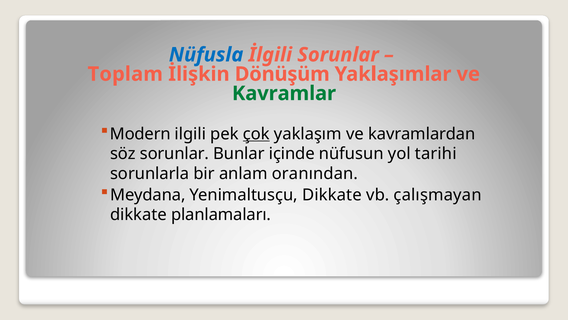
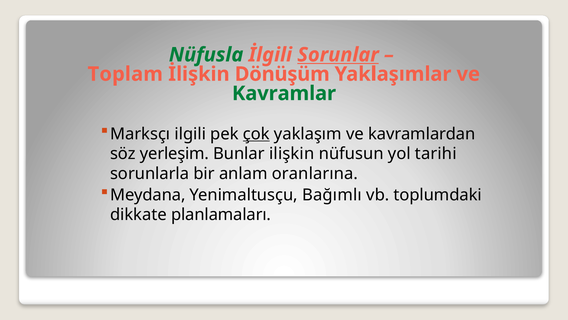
Nüfusla colour: blue -> green (206, 55)
Sorunlar underline: none -> present (338, 55)
Modern: Modern -> Marksçı (140, 134)
söz sorunlar: sorunlar -> yerleşim (174, 153)
içinde: içinde -> ilişkin (292, 153)
oranından: oranından -> oranlarına (315, 173)
Yenimaltusçu Dikkate: Dikkate -> Bağımlı (332, 195)
çalışmayan: çalışmayan -> toplumdaki (438, 195)
